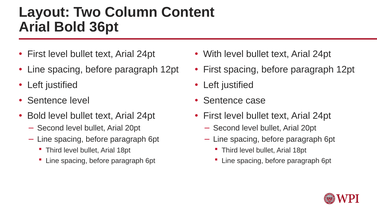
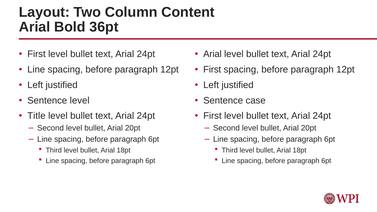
With: With -> Arial (212, 54)
Bold: Bold -> Title (36, 116)
